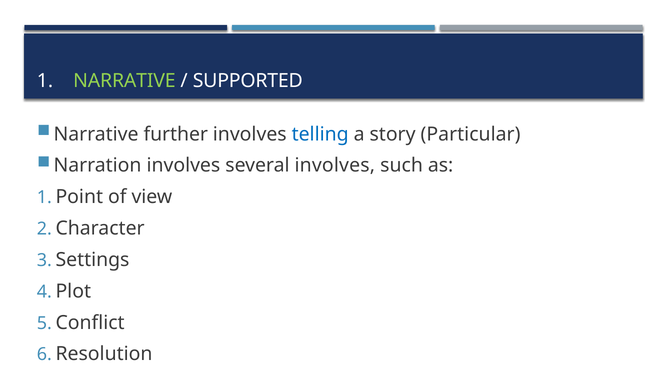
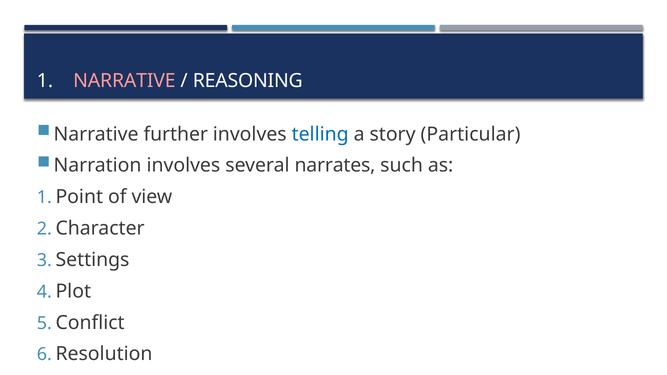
NARRATIVE colour: light green -> pink (124, 81)
SUPPORTED: SUPPORTED -> REASONING (248, 81)
several involves: involves -> narrates (335, 166)
